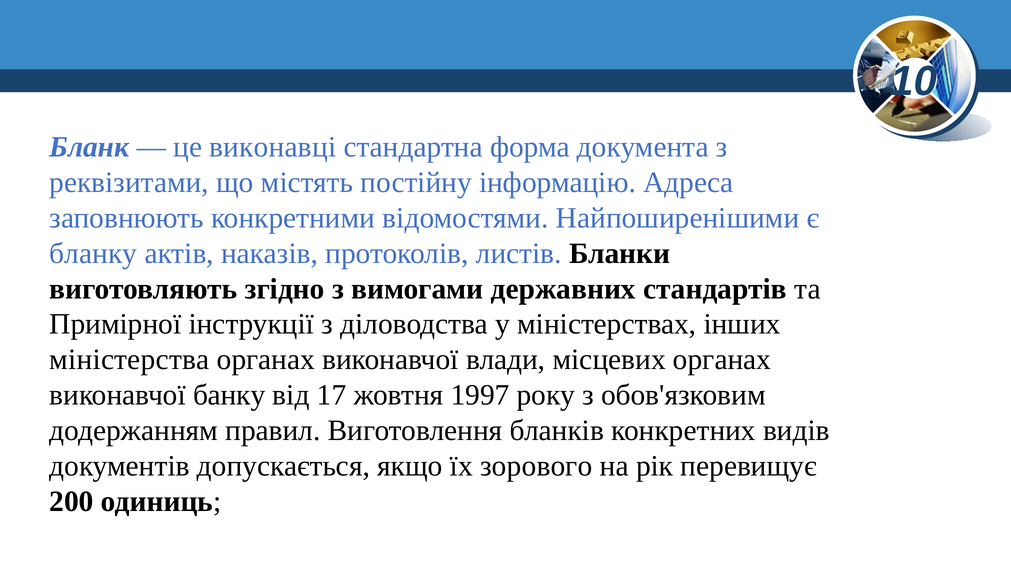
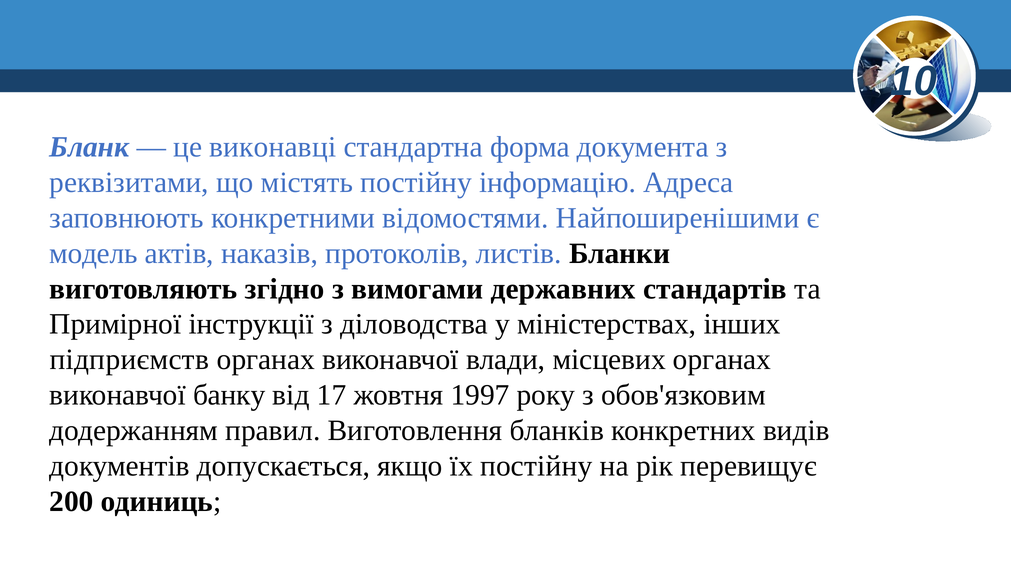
бланку: бланку -> модель (93, 253)
міністерства: міністерства -> підприємств (129, 359)
їх зорового: зорового -> постійну (536, 466)
